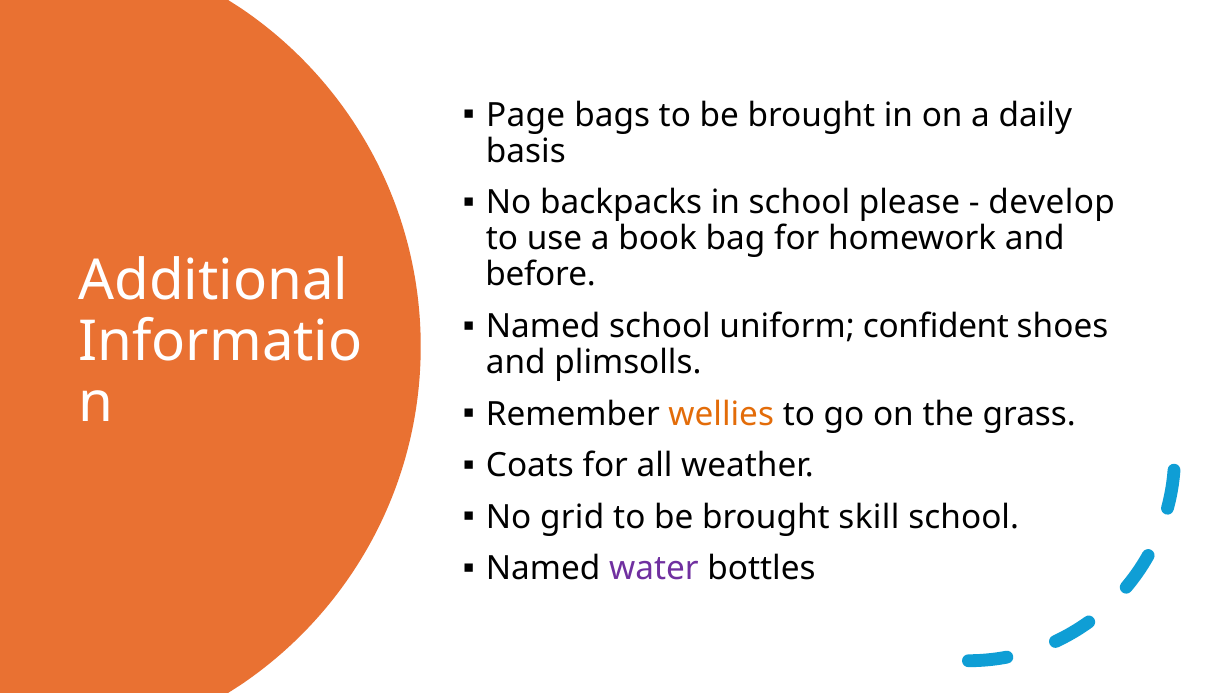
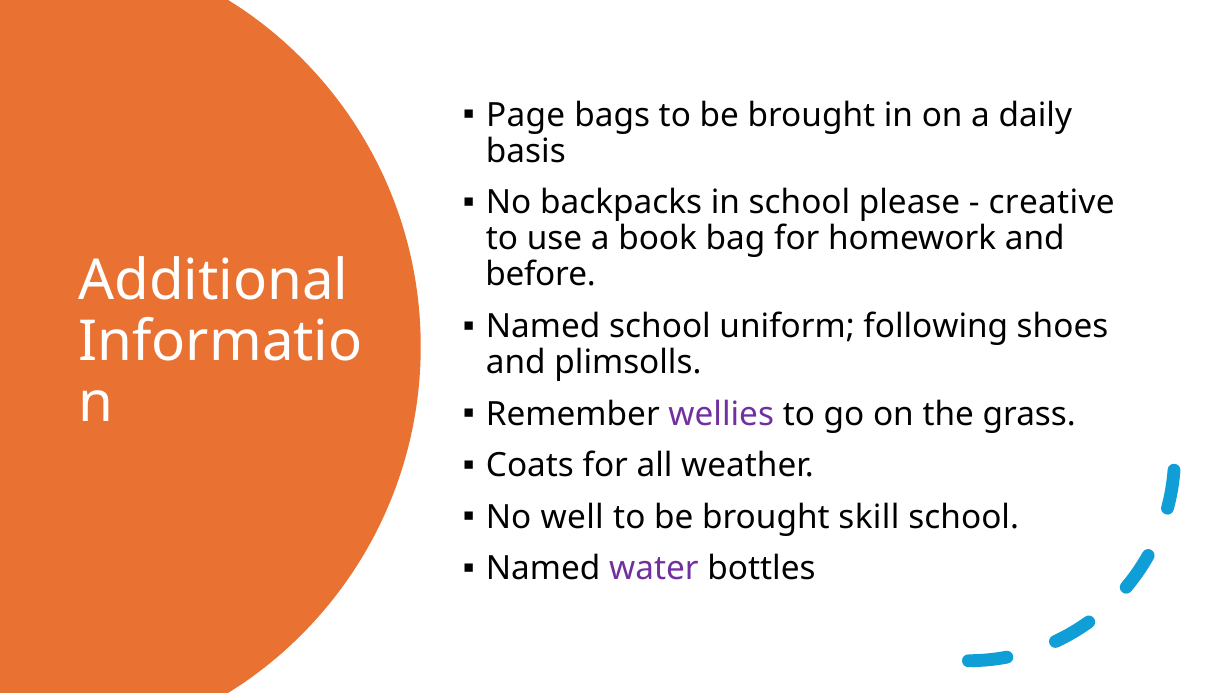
develop: develop -> creative (1052, 202)
confident: confident -> following (936, 326)
wellies colour: orange -> purple (721, 414)
grid: grid -> well (572, 517)
